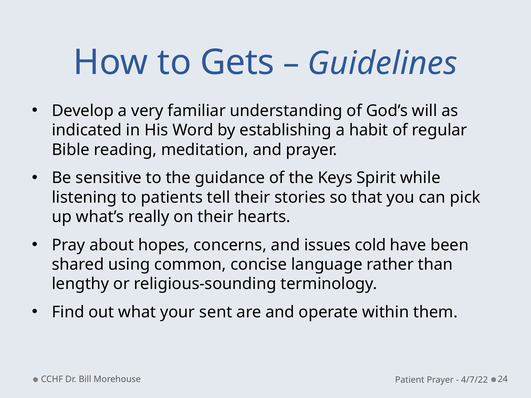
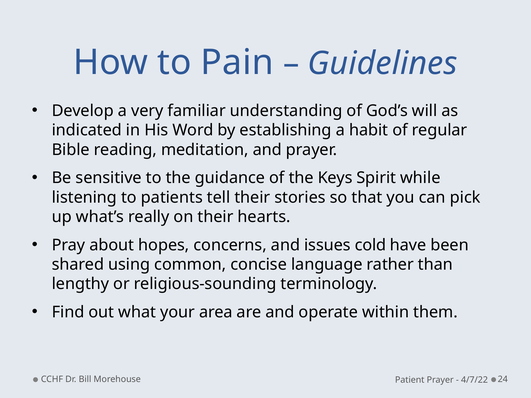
Gets: Gets -> Pain (237, 63)
sent: sent -> area (216, 312)
